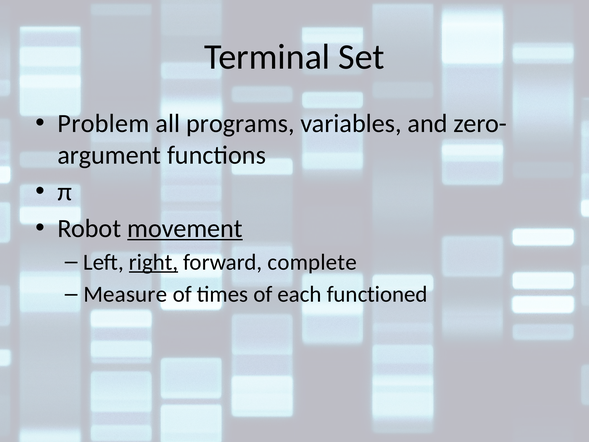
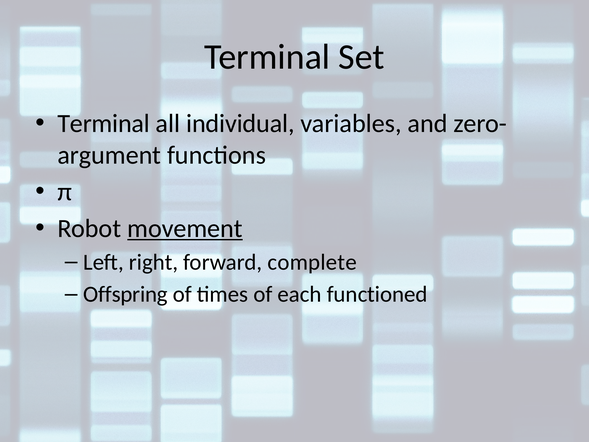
Problem: Problem -> Terminal (104, 124)
programs: programs -> individual (240, 124)
right underline: present -> none (153, 262)
Measure: Measure -> Offspring (125, 294)
